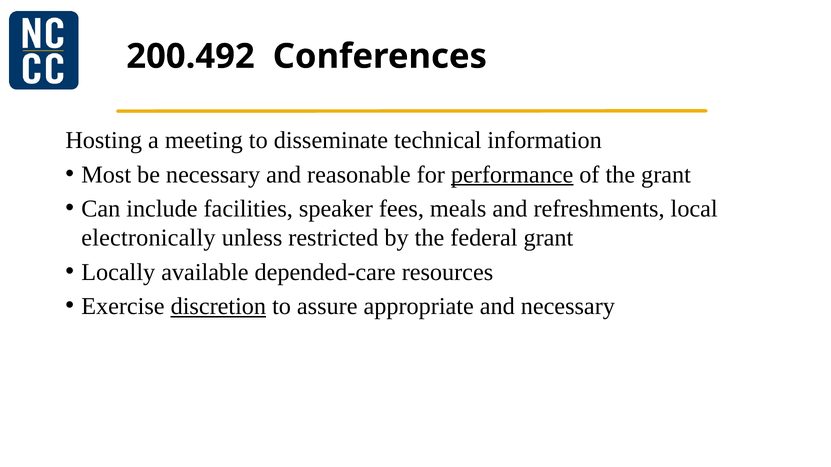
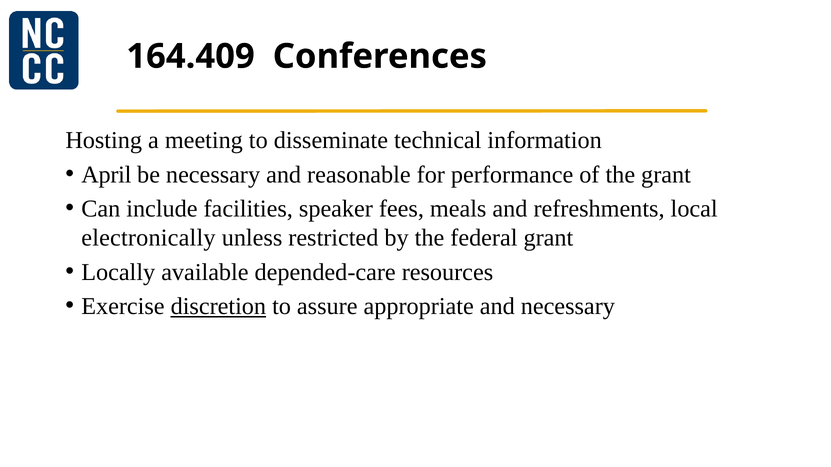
200.492: 200.492 -> 164.409 (191, 56)
Most: Most -> April (106, 175)
performance underline: present -> none (512, 175)
